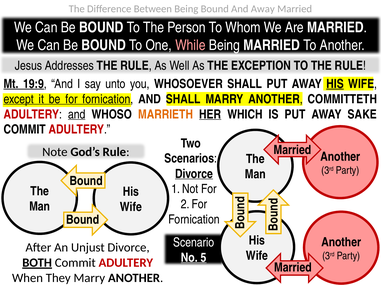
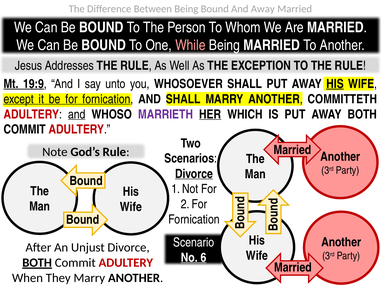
MARRIETH colour: orange -> purple (166, 115)
AWAY SAKE: SAKE -> BOTH (362, 115)
5: 5 -> 6 (203, 258)
